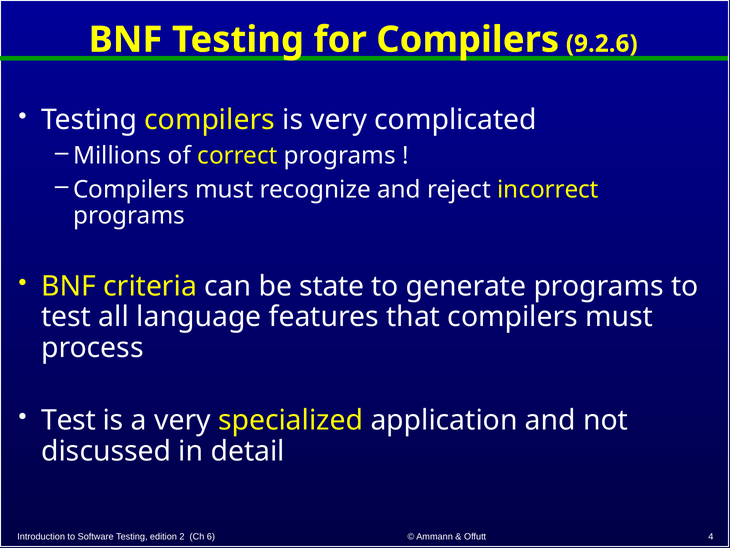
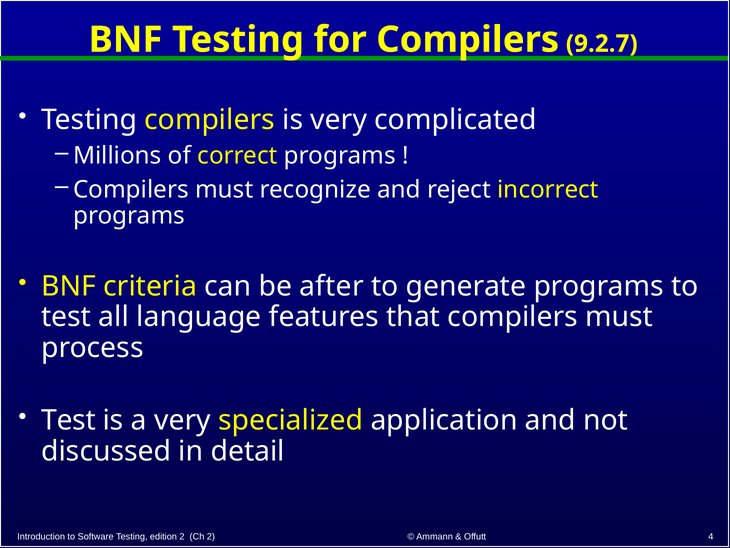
9.2.6: 9.2.6 -> 9.2.7 (602, 44)
state: state -> after (332, 286)
Ch 6: 6 -> 2 (211, 536)
